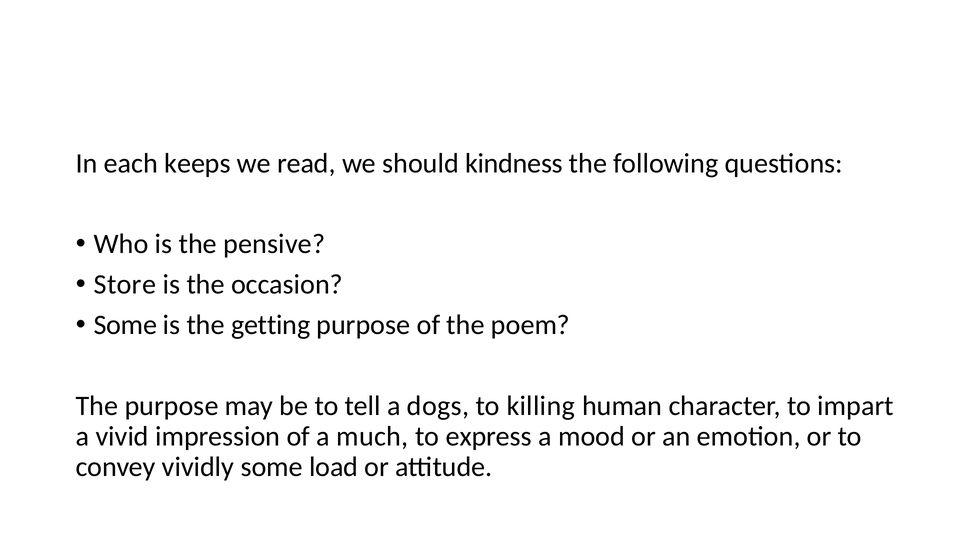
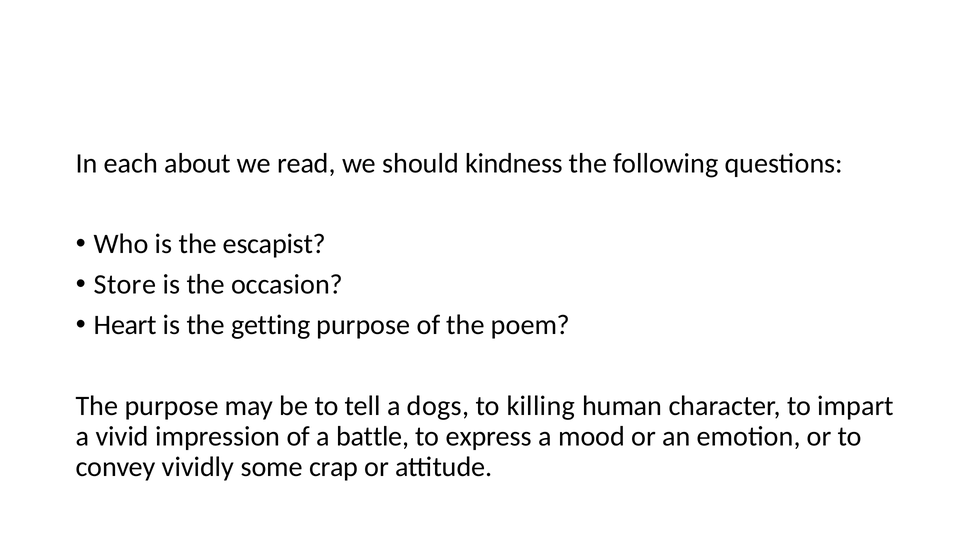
keeps: keeps -> about (198, 163)
pensive: pensive -> escapist (274, 244)
Some: Some -> Heart (125, 325)
much: much -> battle (373, 437)
load: load -> crap (334, 467)
